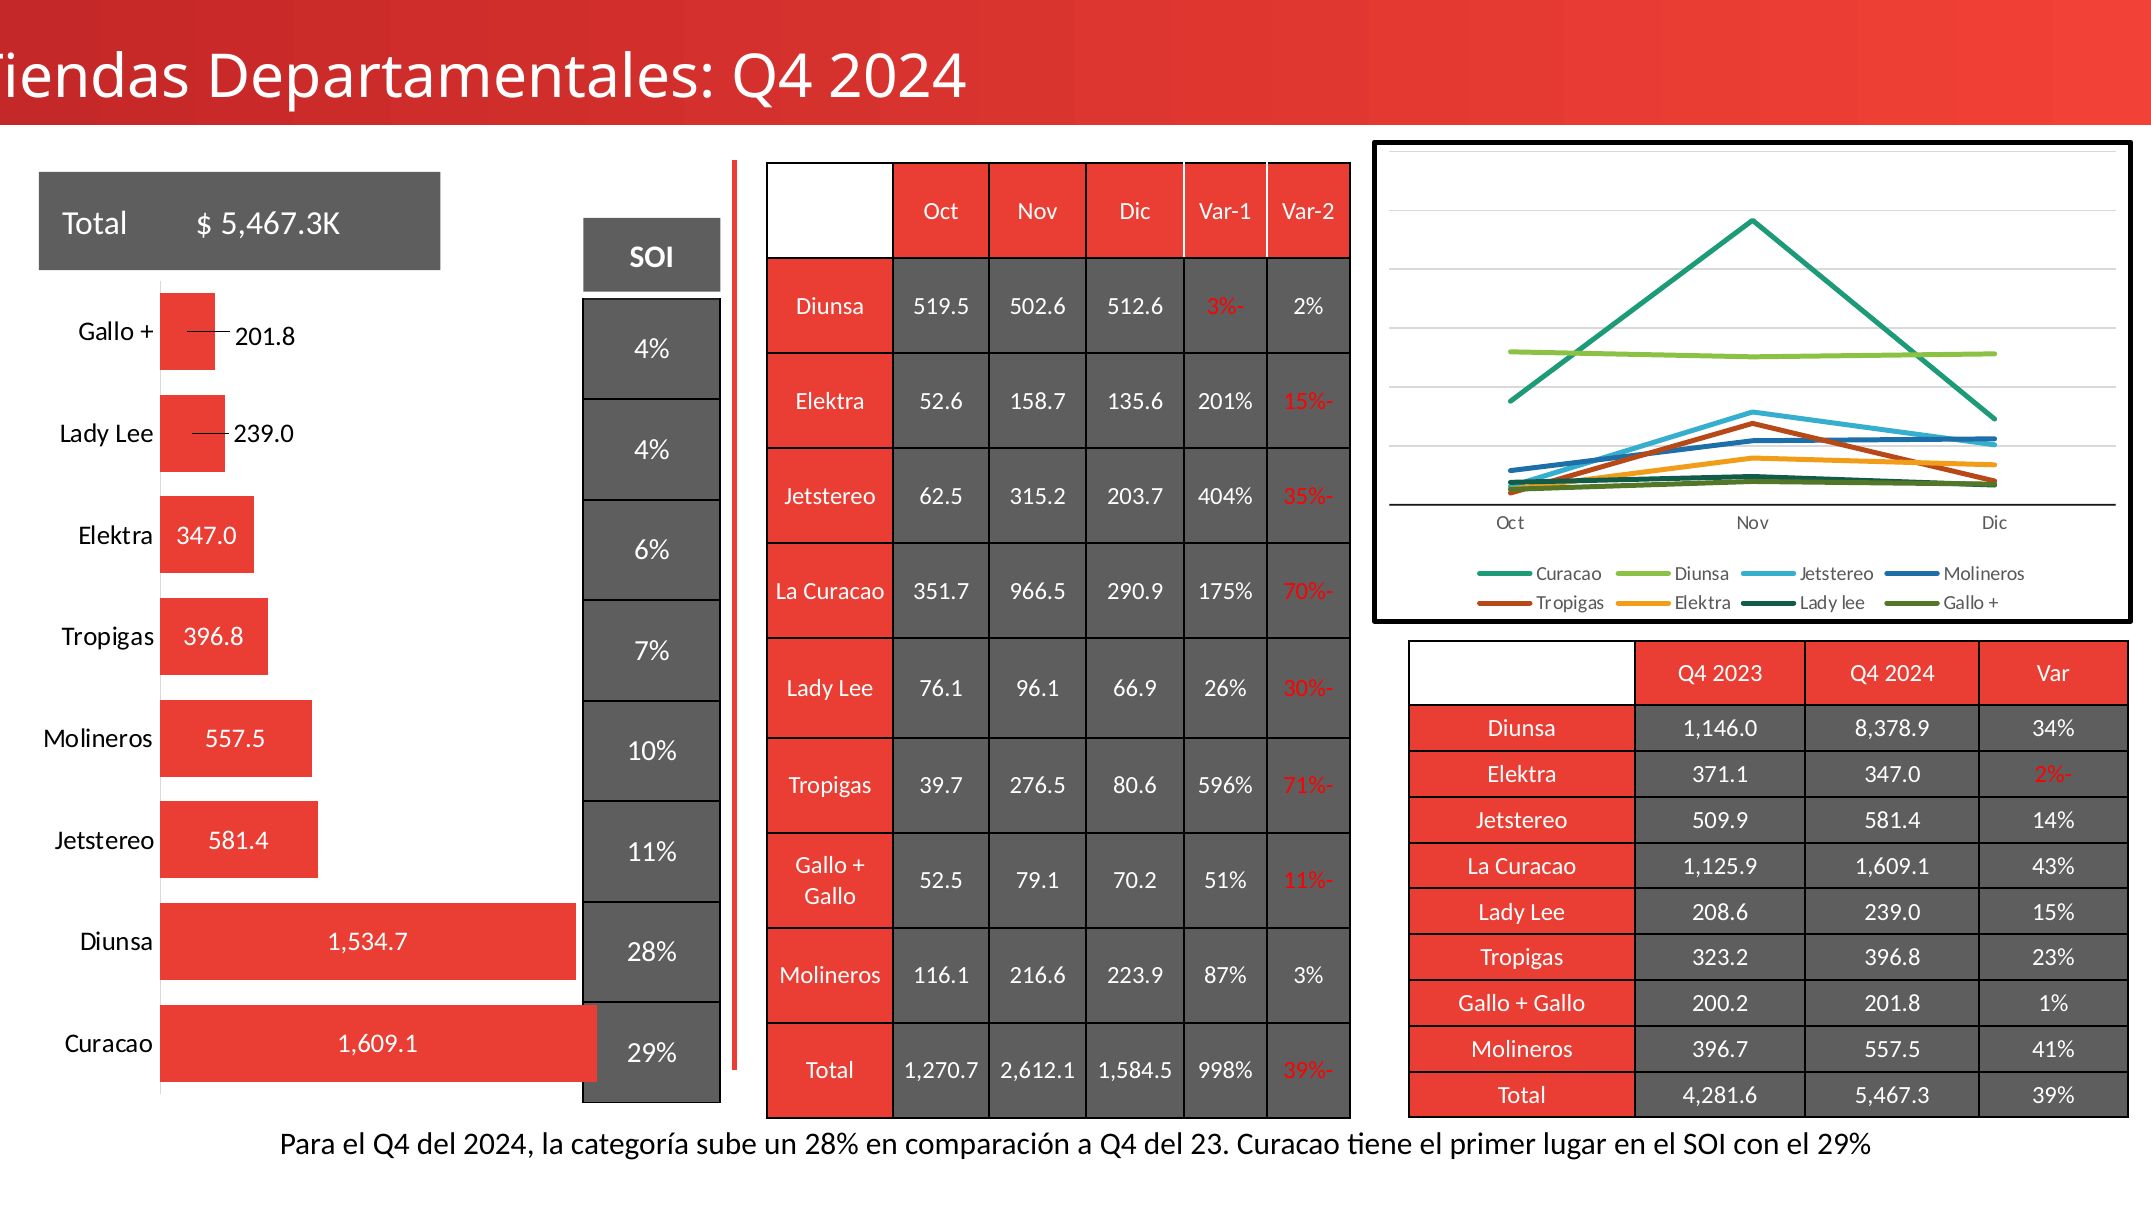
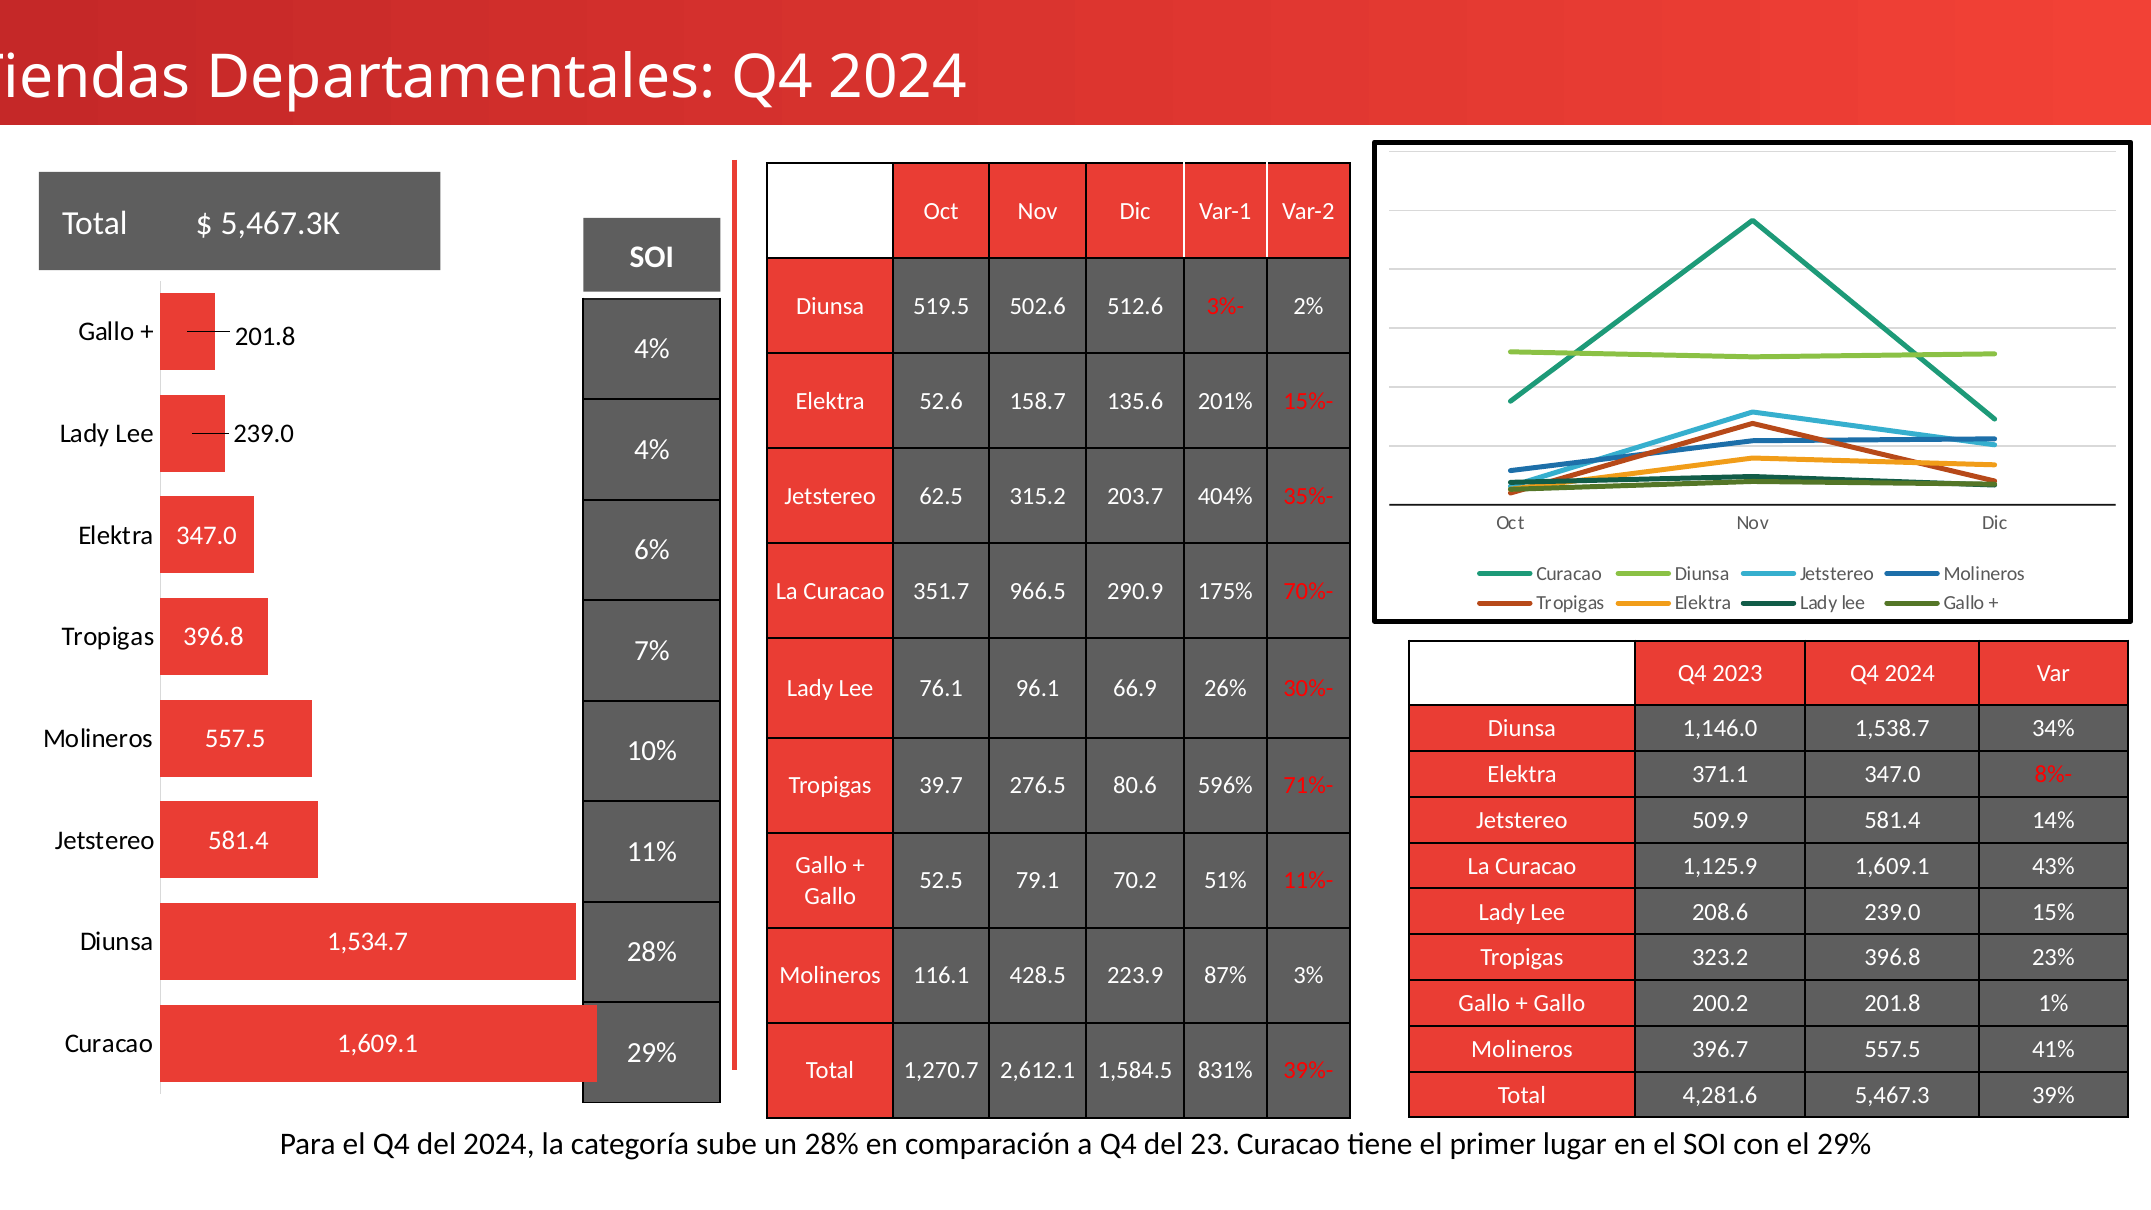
8,378.9: 8,378.9 -> 1,538.7 (1892, 729)
2%-: 2%- -> 8%- (2053, 775)
216.6: 216.6 -> 428.5 (1038, 976)
998%: 998% -> 831% (1225, 1071)
